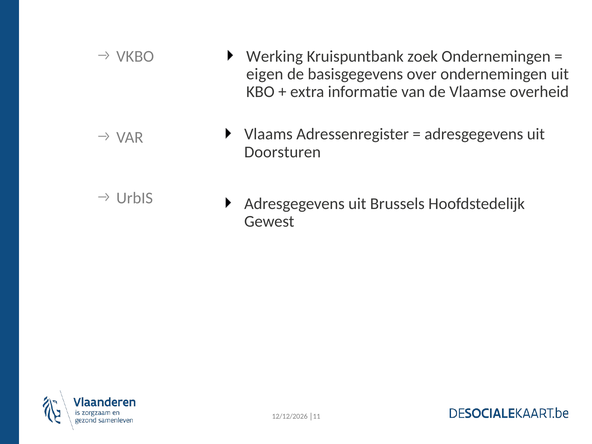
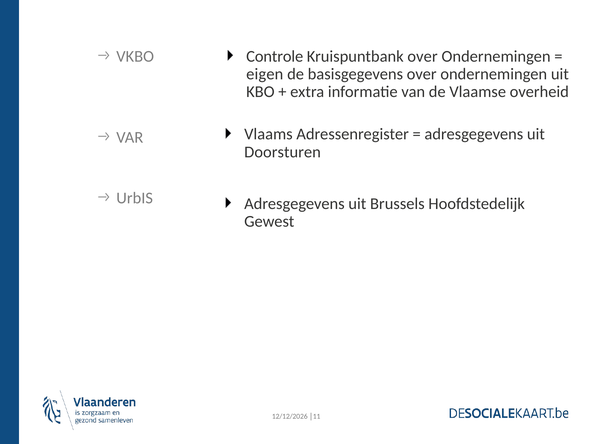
Werking: Werking -> Controle (275, 56)
Kruispuntbank zoek: zoek -> over (423, 56)
